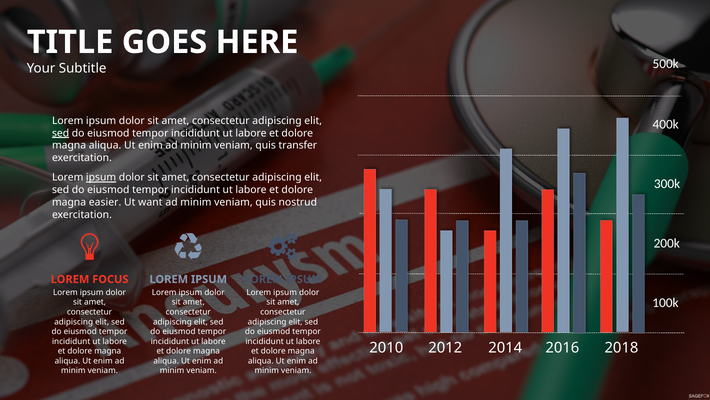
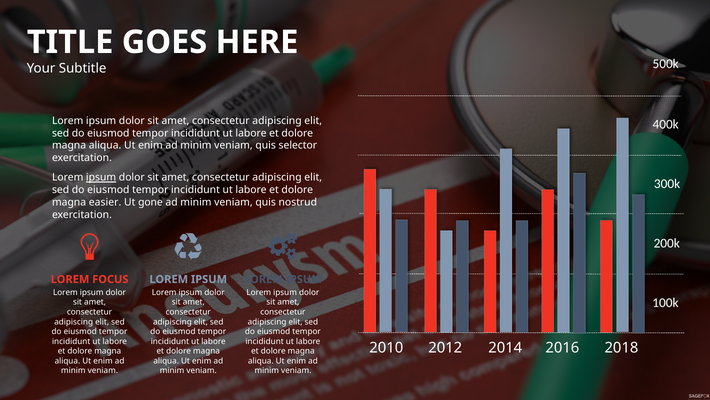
sed underline: present -> none (61, 133)
transfer: transfer -> selector (298, 145)
want: want -> gone (150, 202)
